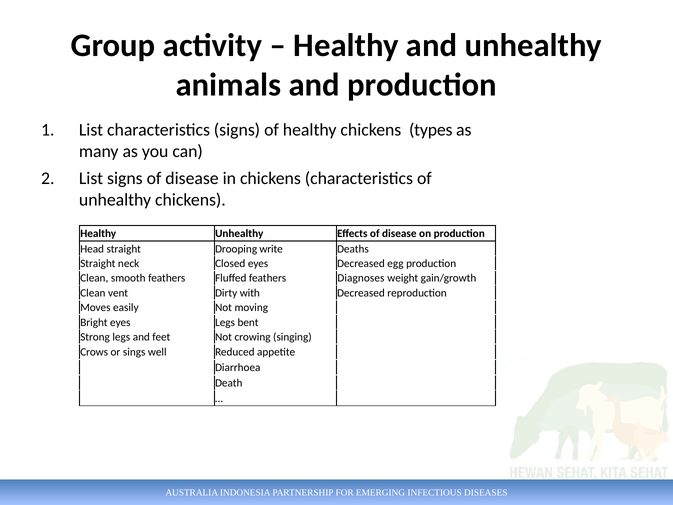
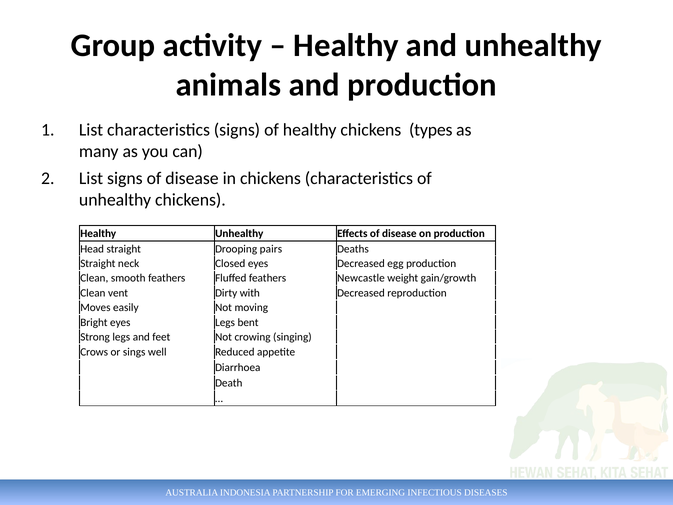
write: write -> pairs (271, 249)
Diagnoses: Diagnoses -> Newcastle (361, 278)
